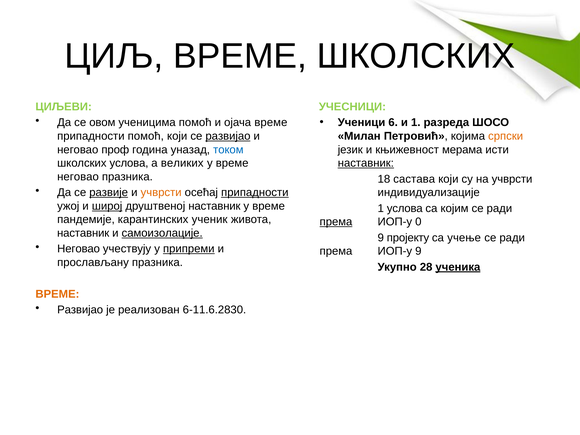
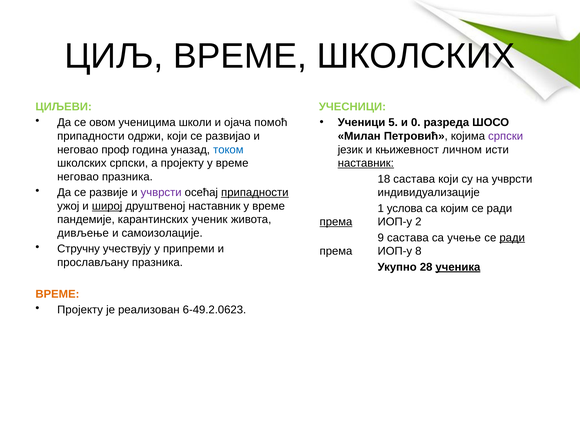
ученицима помоћ: помоћ -> школи (195, 123)
ојача време: време -> помоћ (271, 123)
6: 6 -> 5 (393, 123)
и 1: 1 -> 0 (416, 123)
припадности помоћ: помоћ -> одржи (146, 136)
развијао underline: present -> none (228, 136)
српски colour: orange -> purple (506, 136)
мерама: мерама -> личном (462, 150)
школских услова: услова -> српски (129, 163)
а великих: великих -> пројекту (182, 163)
развије underline: present -> none (109, 192)
учврсти colour: orange -> purple (161, 192)
0: 0 -> 2 (418, 222)
наставник: наставник -> дивљење (83, 233)
самоизолације underline: present -> none (162, 233)
9 пројекту: пројекту -> састава (408, 238)
ради underline: none -> present (512, 238)
Неговао: Неговао -> Стручну (79, 249)
припреми underline: present -> none (189, 249)
ИОП-у 9: 9 -> 8 (418, 251)
Развијао: Развијао -> Пројекту (80, 310)
6-11.6.2830: 6-11.6.2830 -> 6-49.2.0623 (214, 310)
